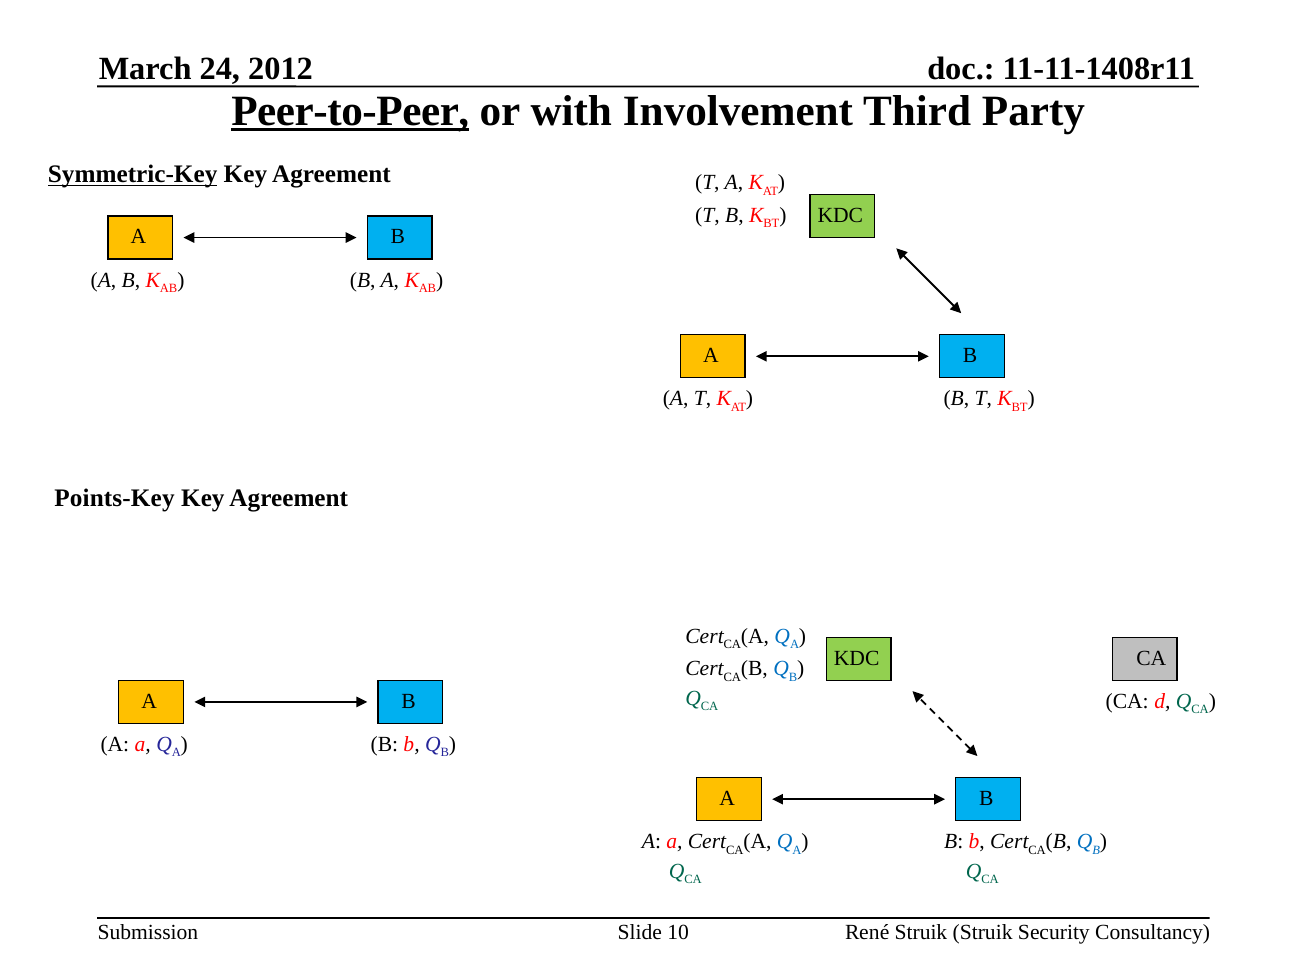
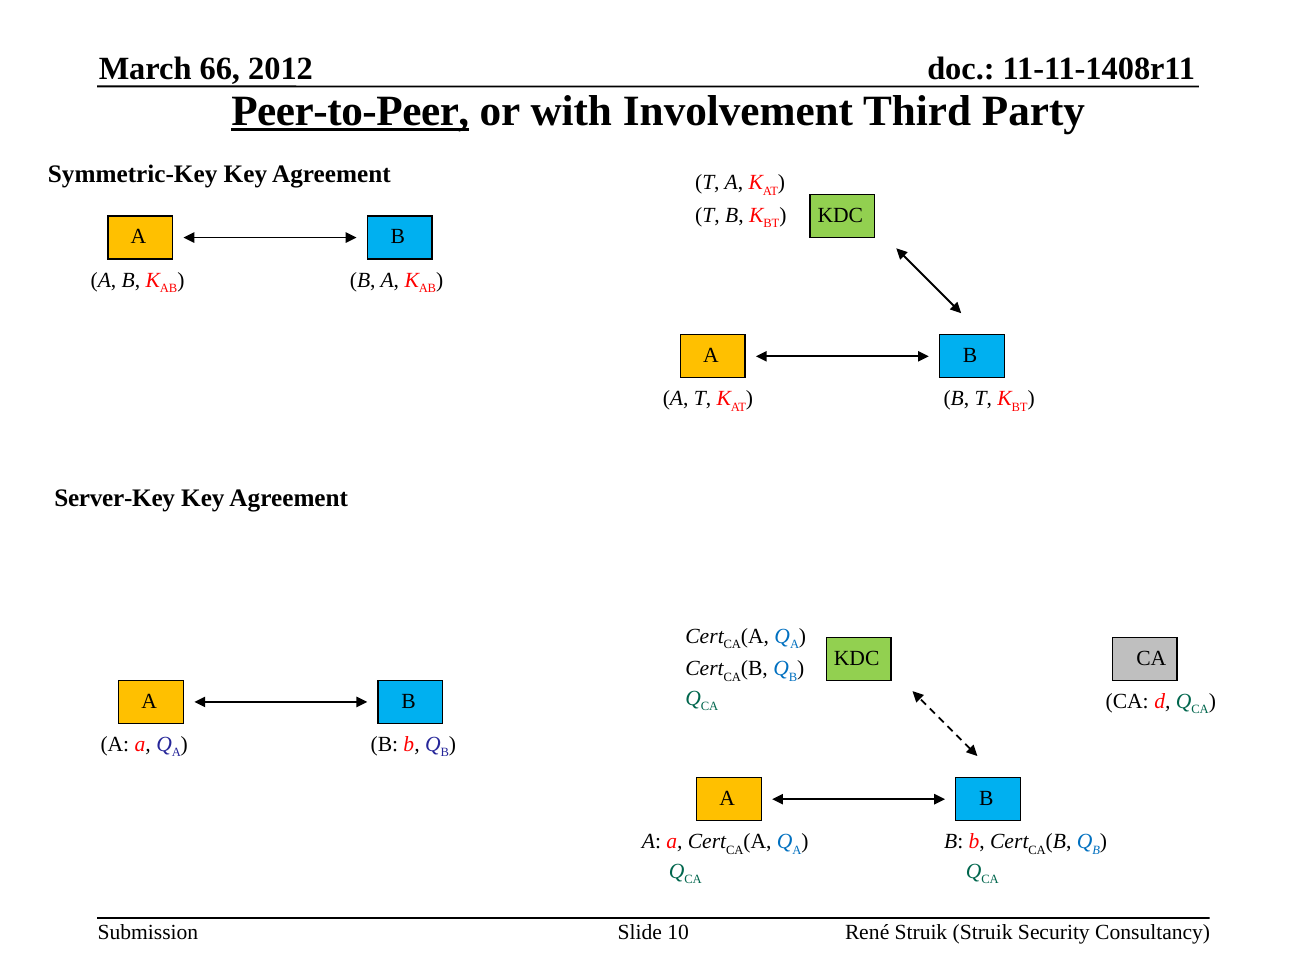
24: 24 -> 66 (220, 69)
Symmetric-Key underline: present -> none (133, 174)
Points-Key: Points-Key -> Server-Key (115, 498)
